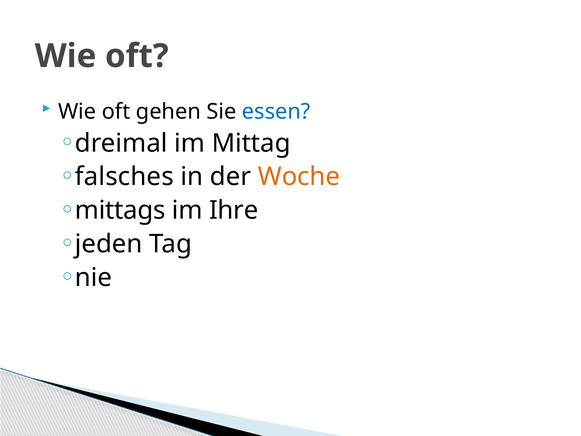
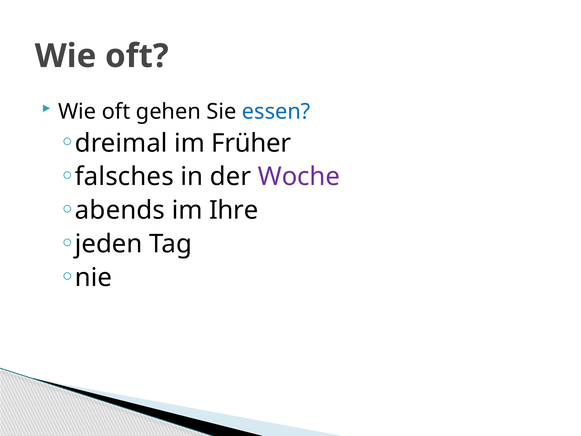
Mittag: Mittag -> Früher (251, 143)
Woche colour: orange -> purple (299, 177)
mittags: mittags -> abends (120, 210)
